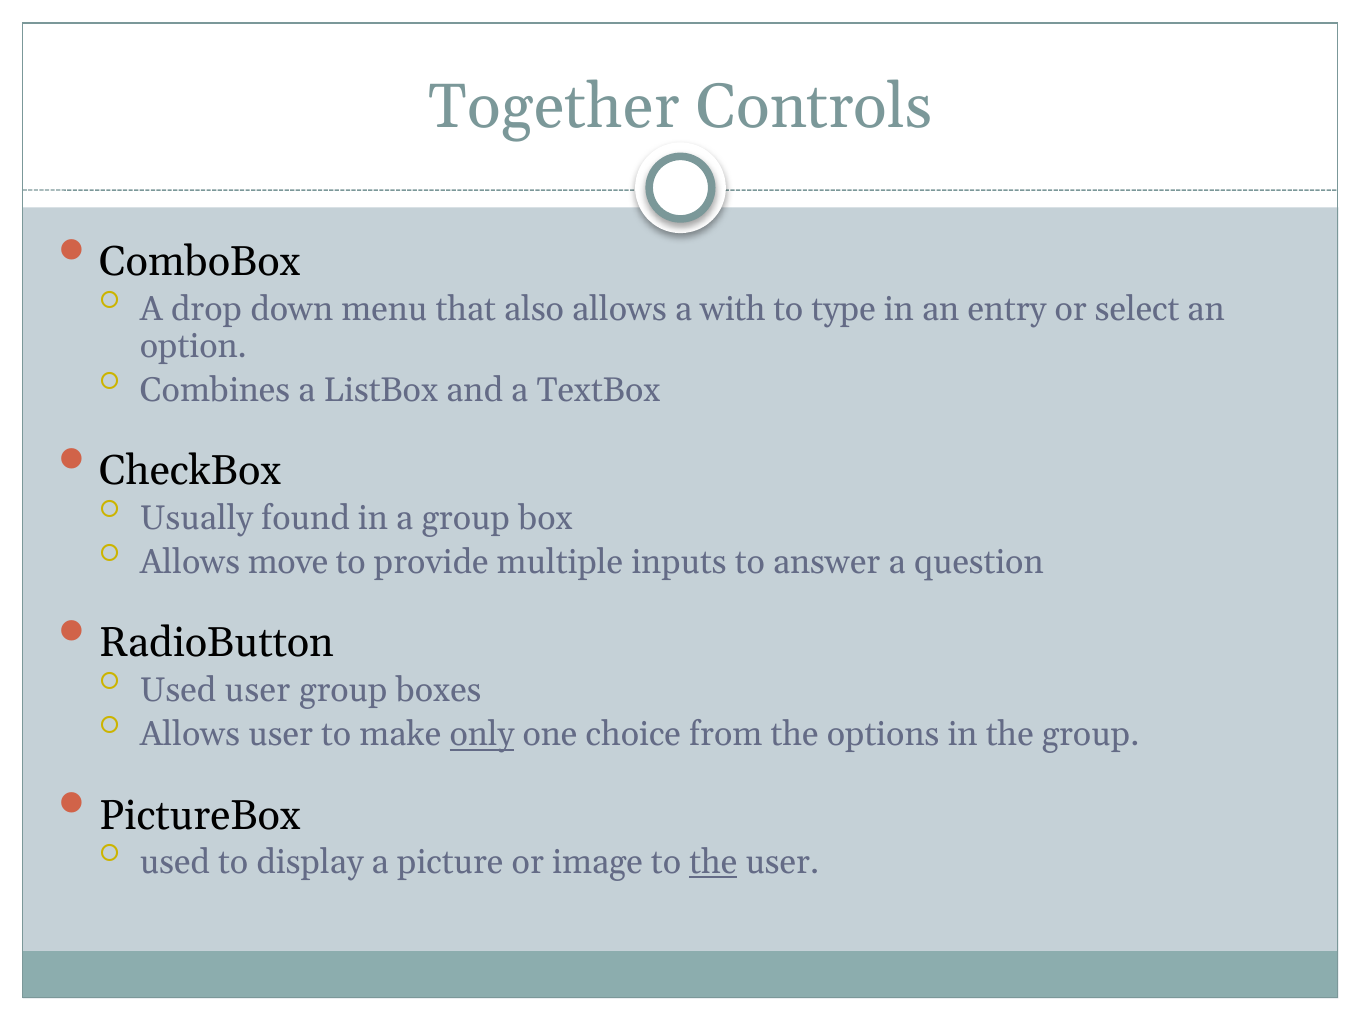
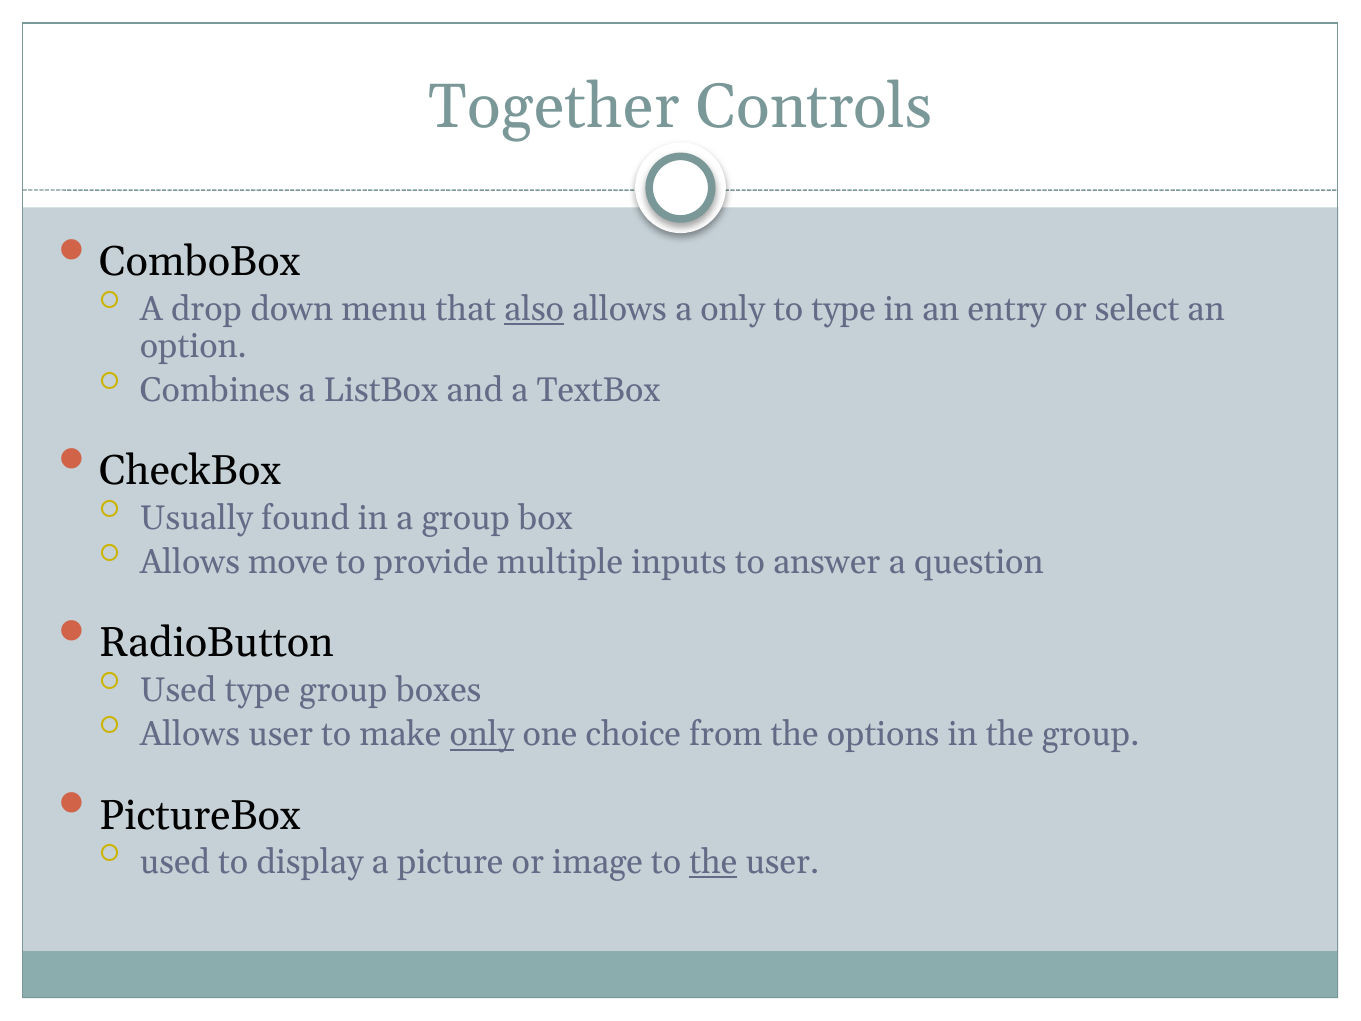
also underline: none -> present (534, 309)
a with: with -> only (733, 309)
Used user: user -> type (258, 690)
